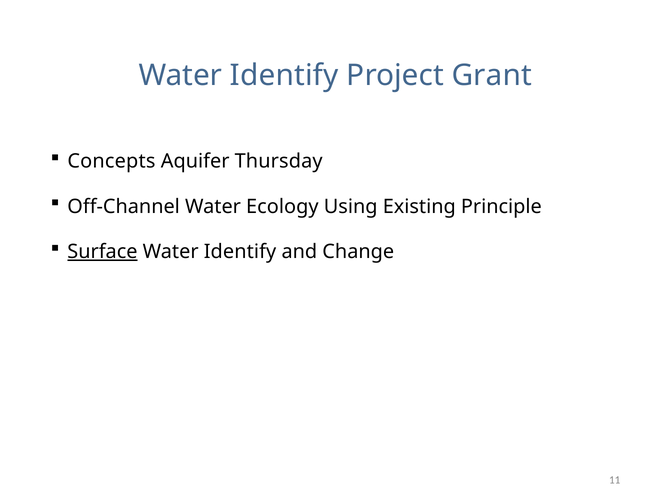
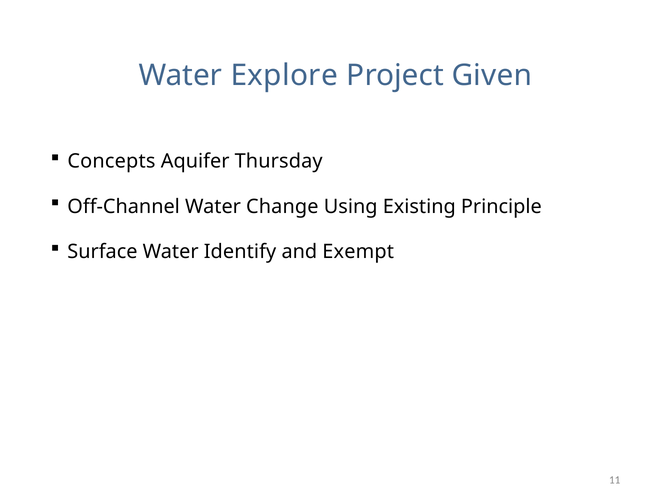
Identify: Identify -> Explore (284, 75)
Grant: Grant -> Given (492, 75)
Ecology: Ecology -> Change (282, 207)
Surface underline: present -> none (102, 252)
Change: Change -> Exempt (358, 252)
